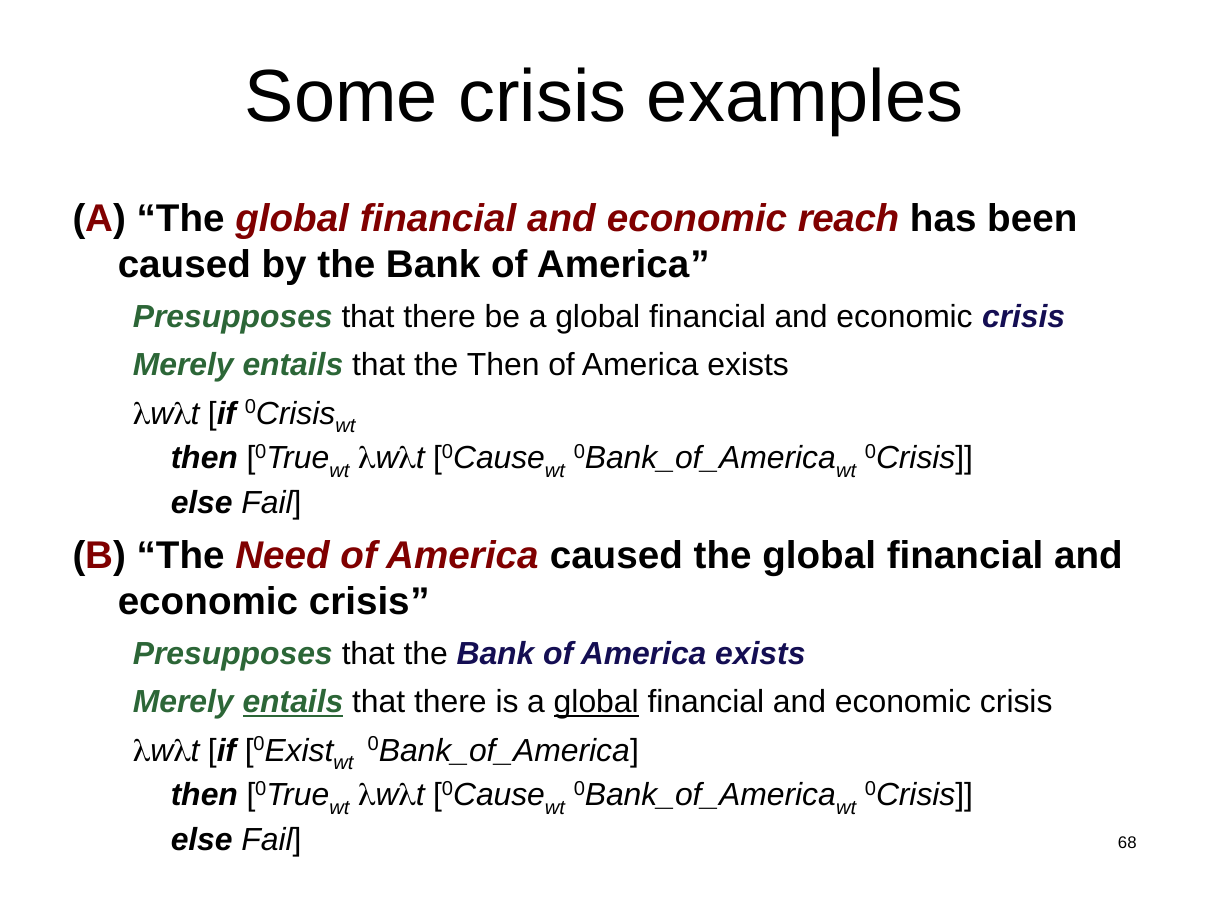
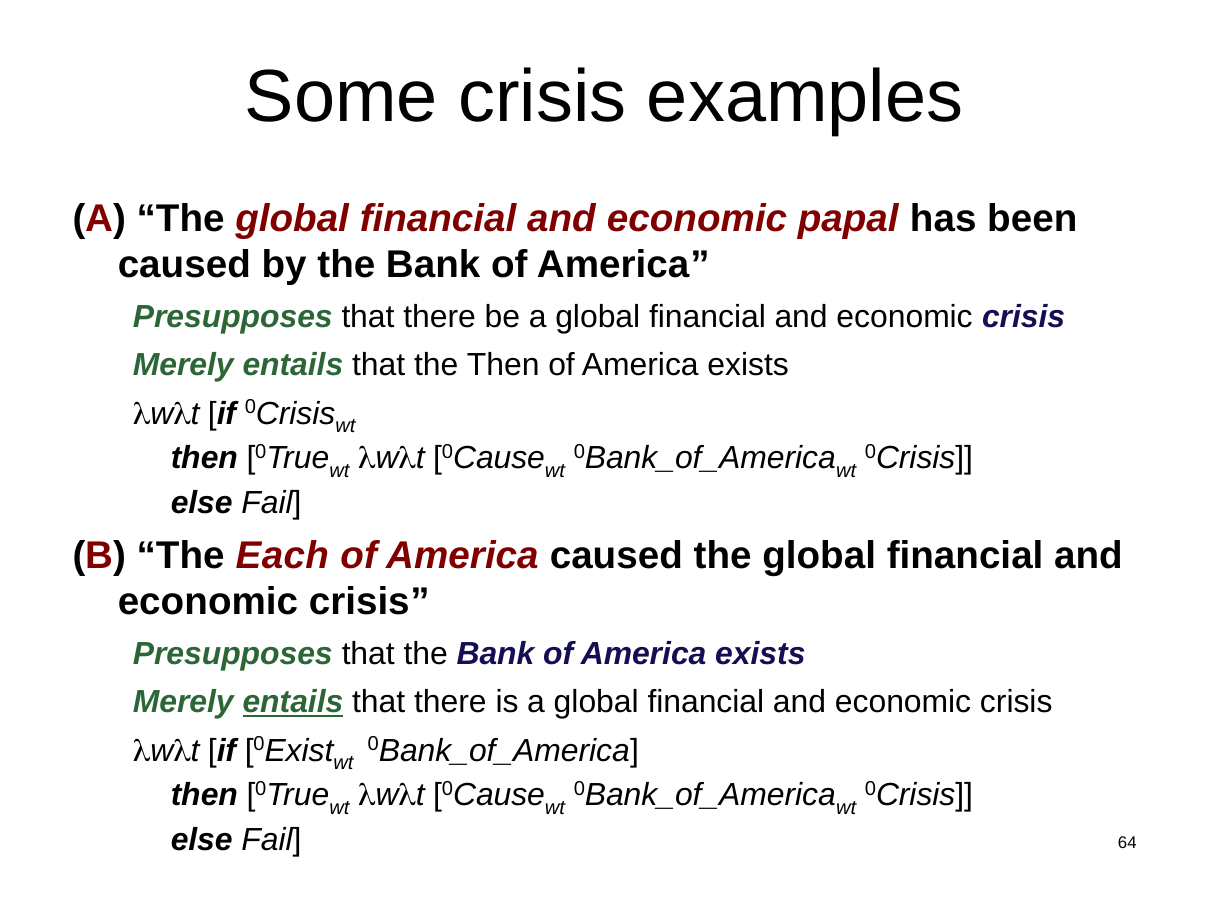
reach: reach -> papal (848, 219)
Need: Need -> Each (282, 556)
global underline: present -> none (596, 702)
68: 68 -> 64 (1127, 843)
